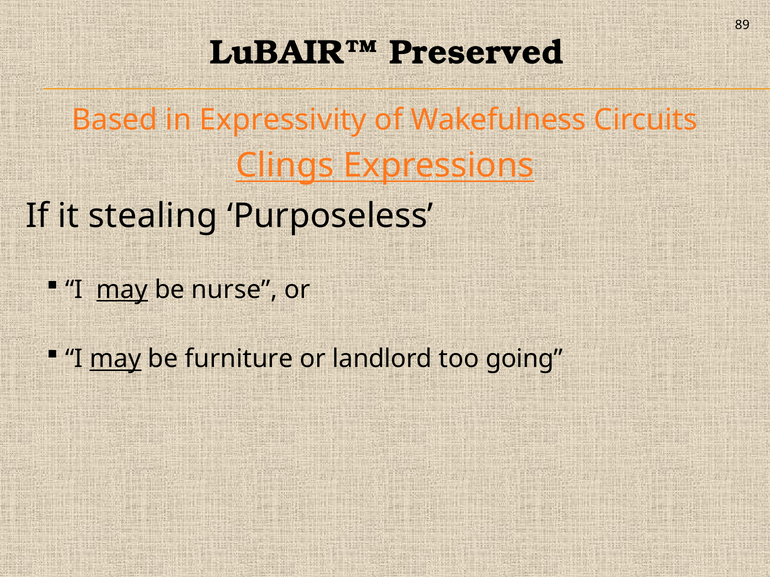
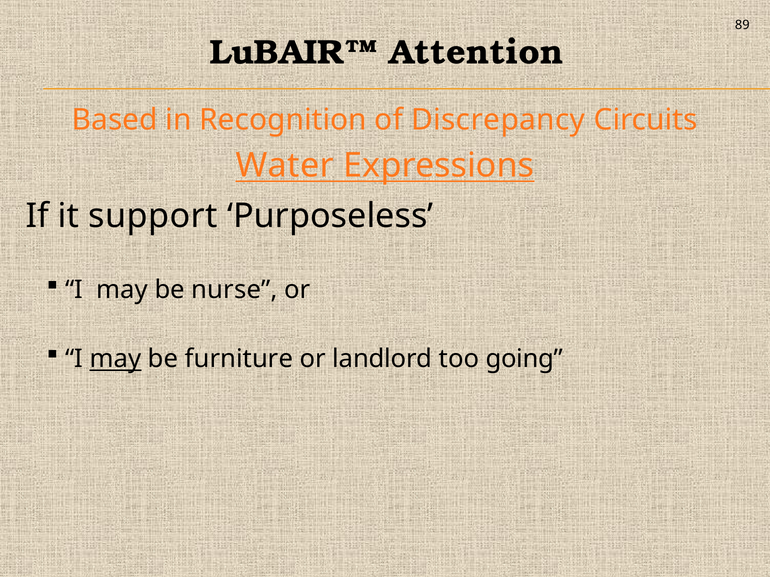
Preserved: Preserved -> Attention (476, 52)
Expressivity: Expressivity -> Recognition (283, 120)
Wakefulness: Wakefulness -> Discrepancy (498, 120)
Clings: Clings -> Water (285, 166)
stealing: stealing -> support (153, 216)
may underline: present -> none (122, 290)
